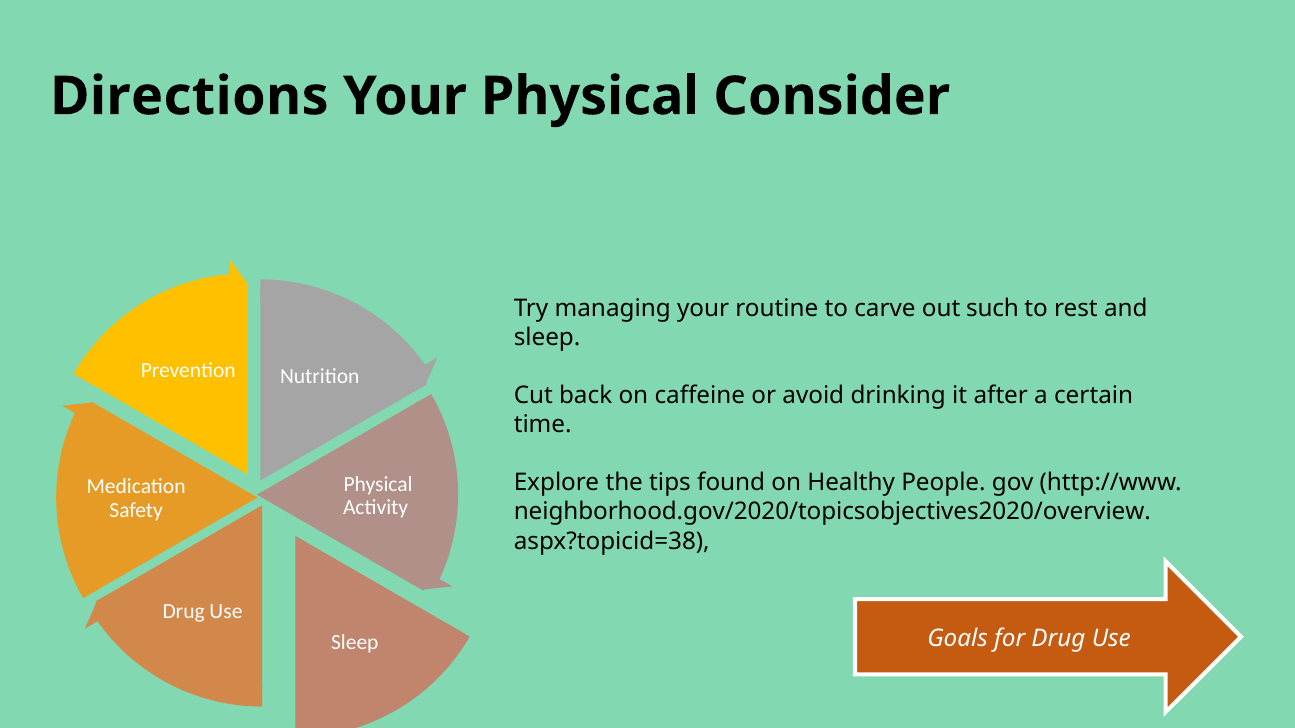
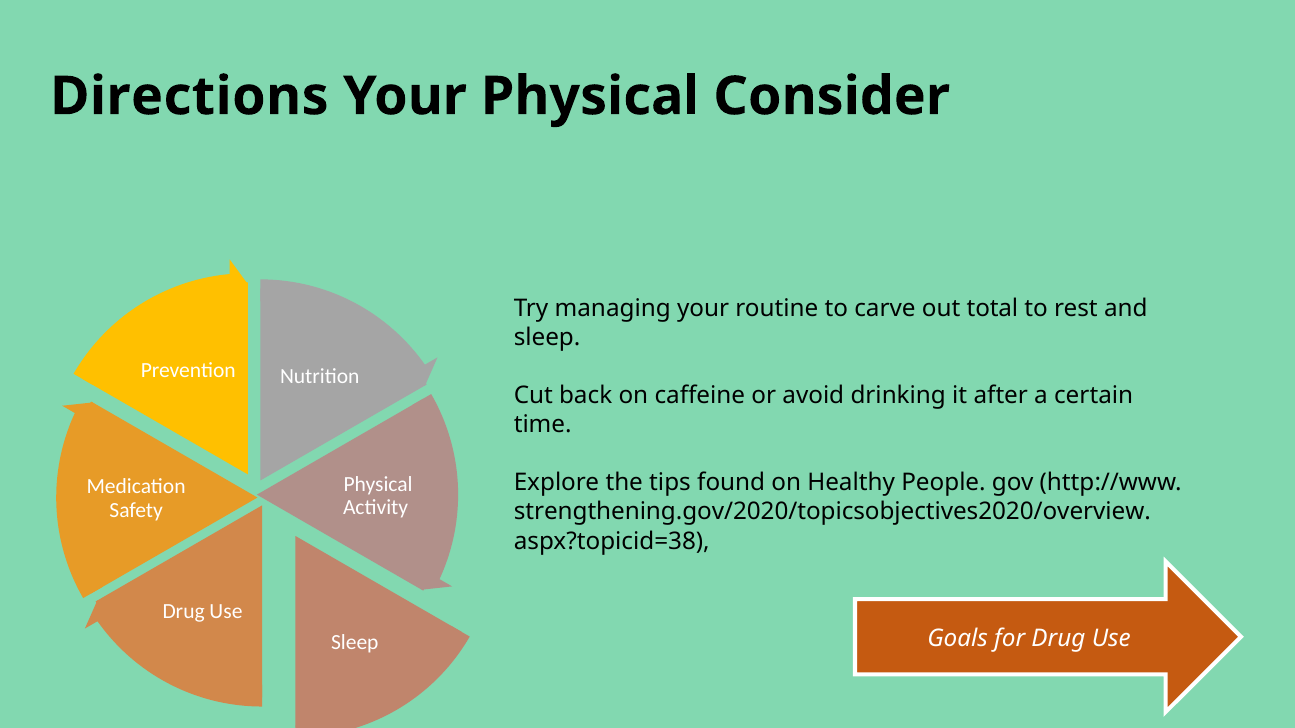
such: such -> total (992, 308)
neighborhood.gov/2020/topicsobjectives2020/overview: neighborhood.gov/2020/topicsobjectives2020/overview -> strengthening.gov/2020/topicsobjectives2020/overview (832, 512)
